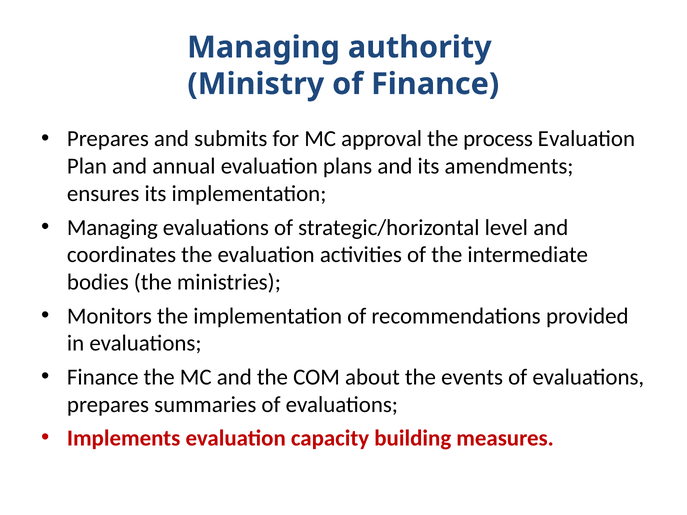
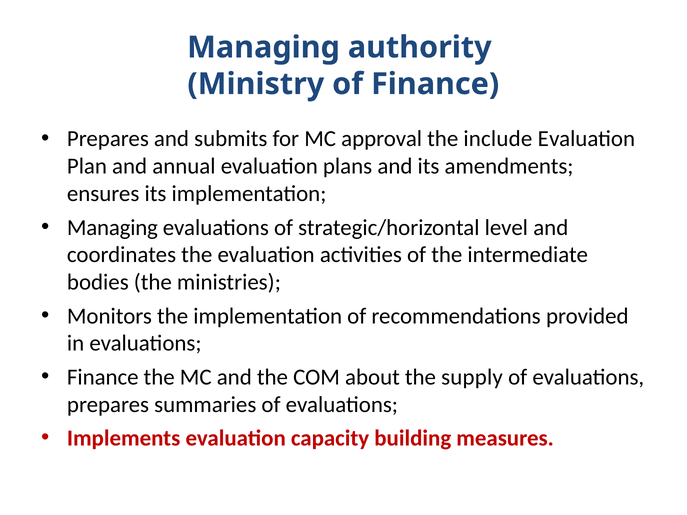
process: process -> include (498, 139)
events: events -> supply (472, 377)
